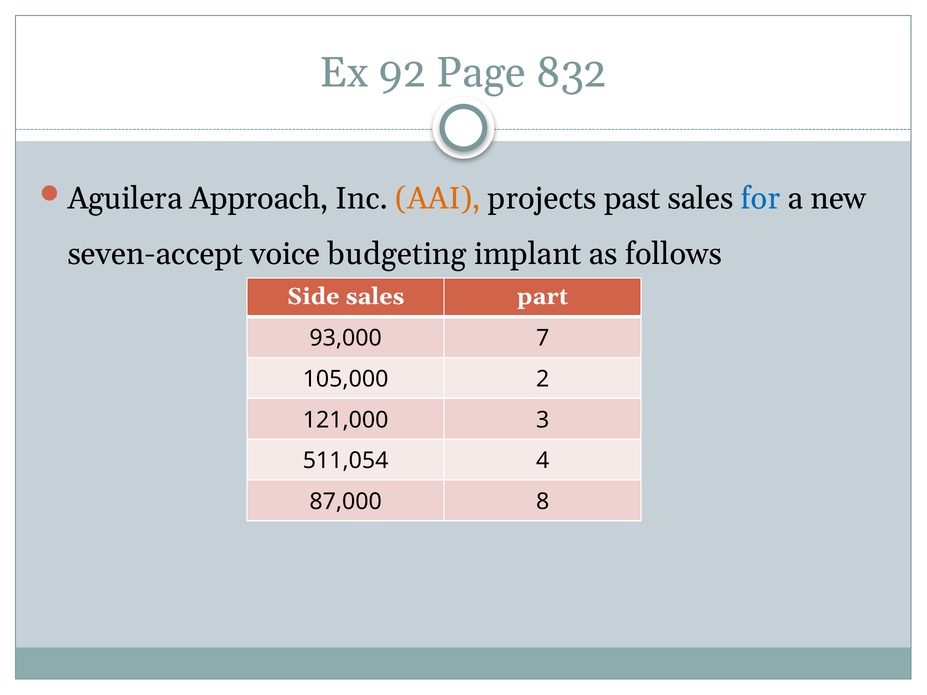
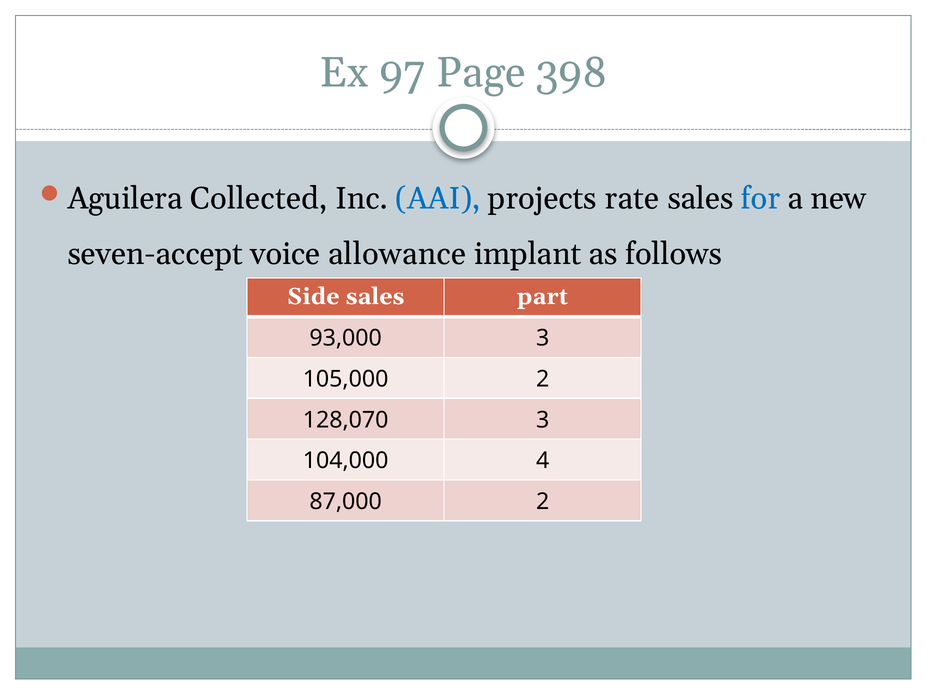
92: 92 -> 97 (402, 73)
832: 832 -> 398 (571, 73)
Approach: Approach -> Collected (259, 199)
AAI colour: orange -> blue (438, 199)
past: past -> rate (632, 199)
budgeting: budgeting -> allowance (397, 254)
93,000 7: 7 -> 3 (543, 338)
121,000: 121,000 -> 128,070 (346, 420)
511,054: 511,054 -> 104,000 (346, 461)
87,000 8: 8 -> 2 (543, 502)
